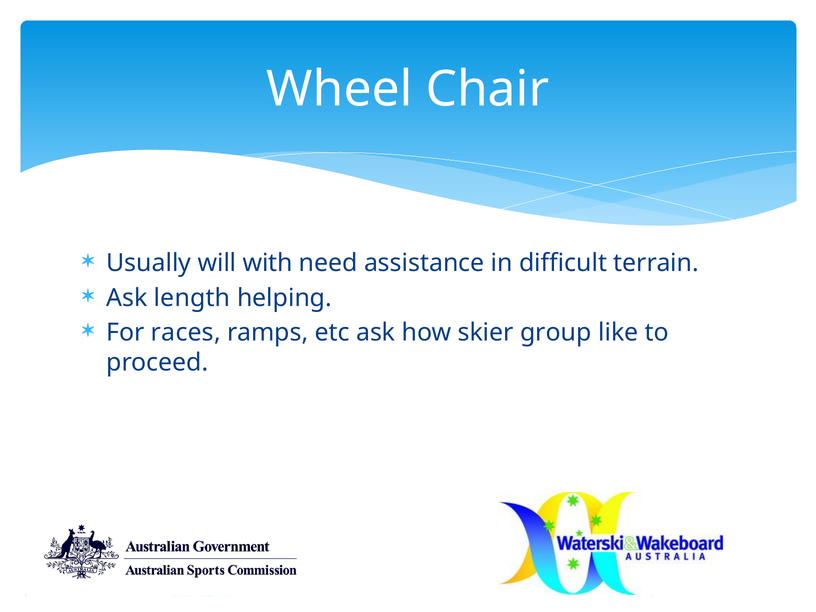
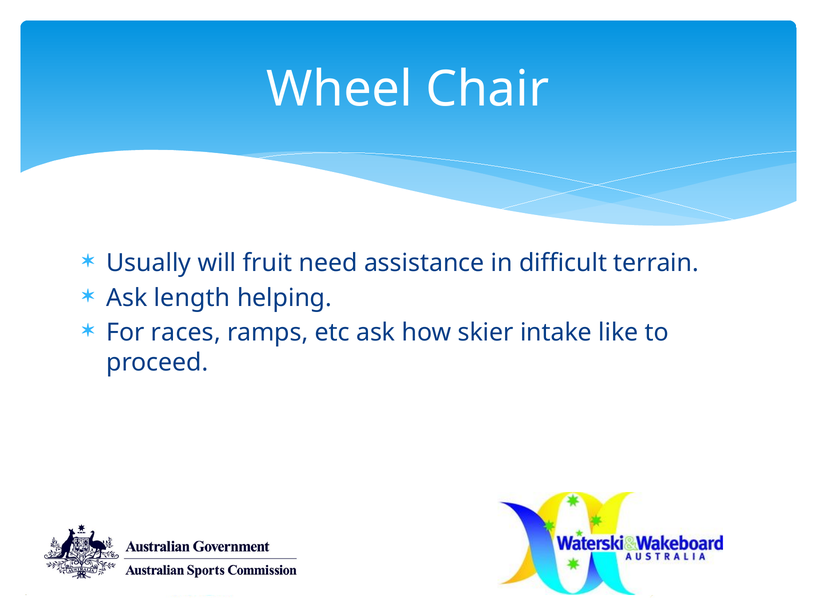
with: with -> fruit (268, 263)
group: group -> intake (556, 333)
